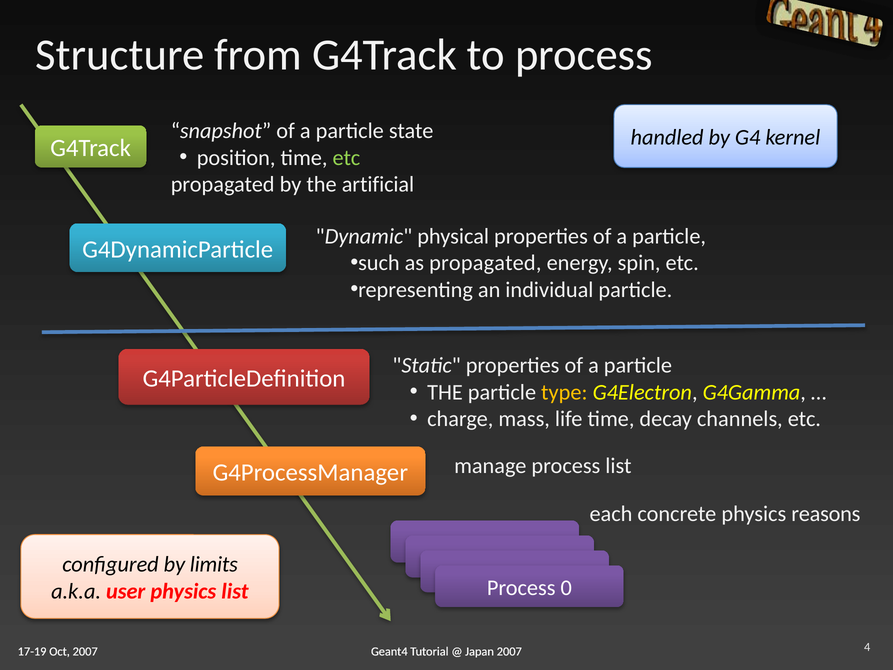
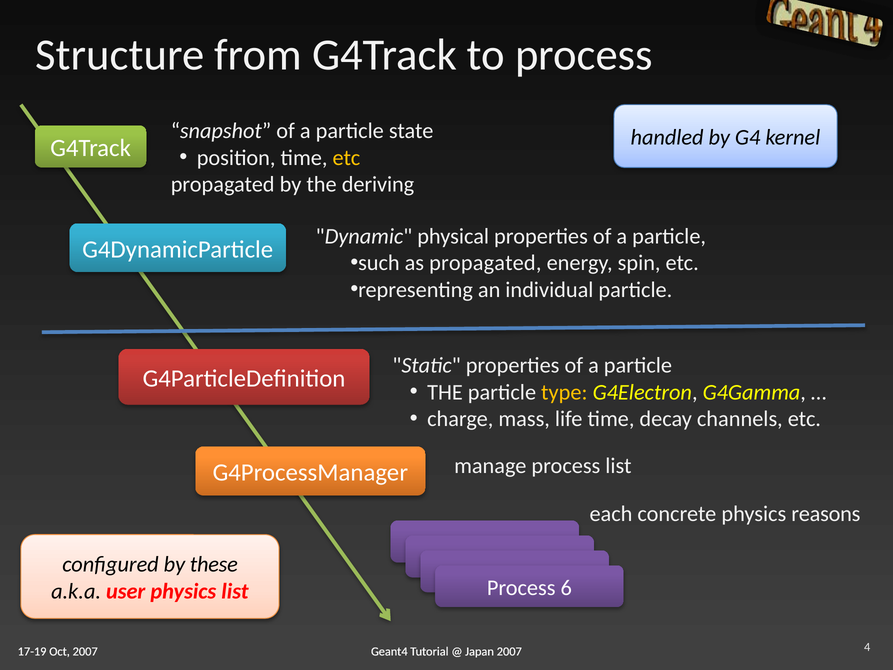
etc colour: light green -> yellow (346, 158)
artificial: artificial -> deriving (378, 185)
limits: limits -> these (214, 564)
0: 0 -> 6 (566, 588)
